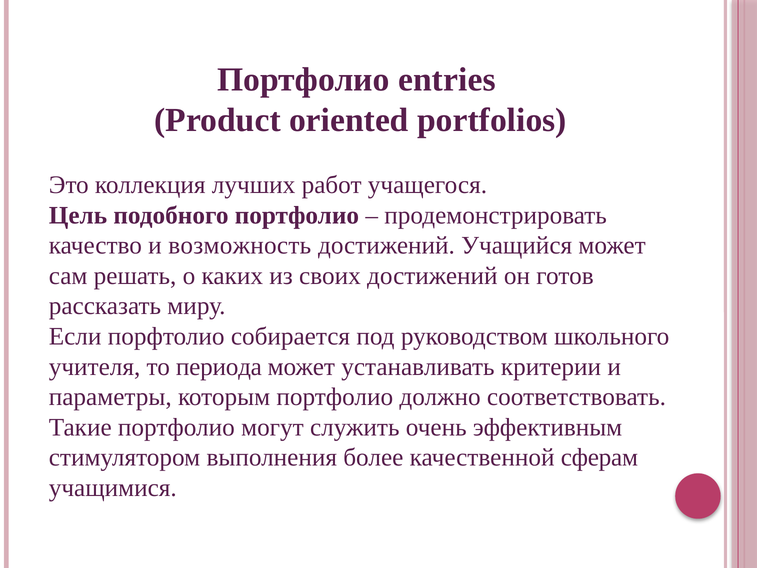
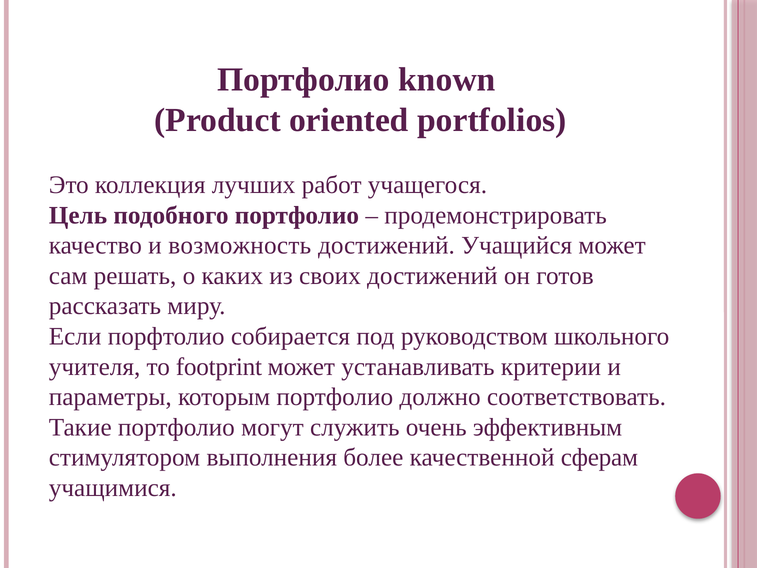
entries: entries -> known (447, 79)
периода: периода -> footprint (219, 367)
